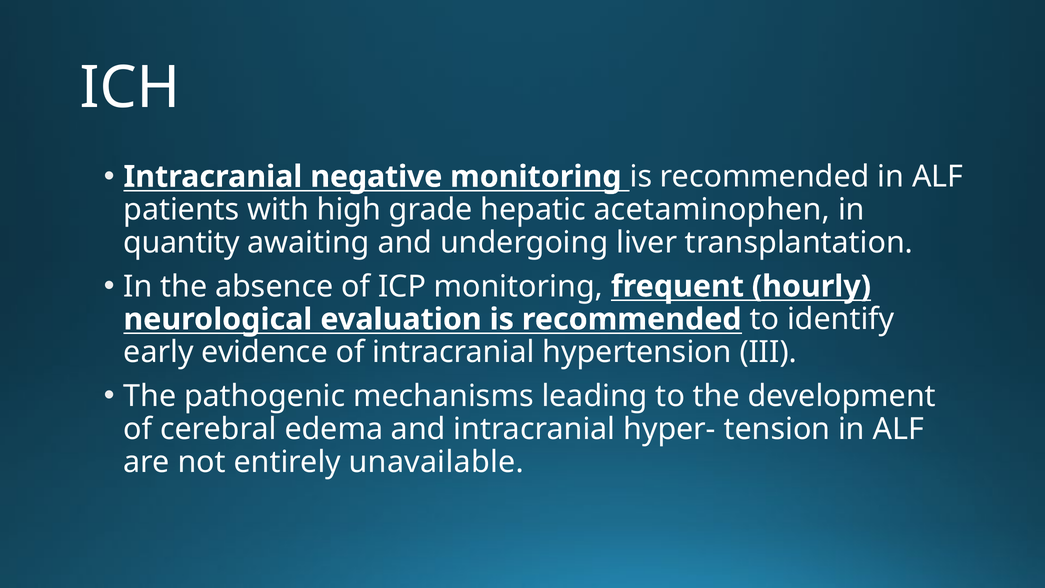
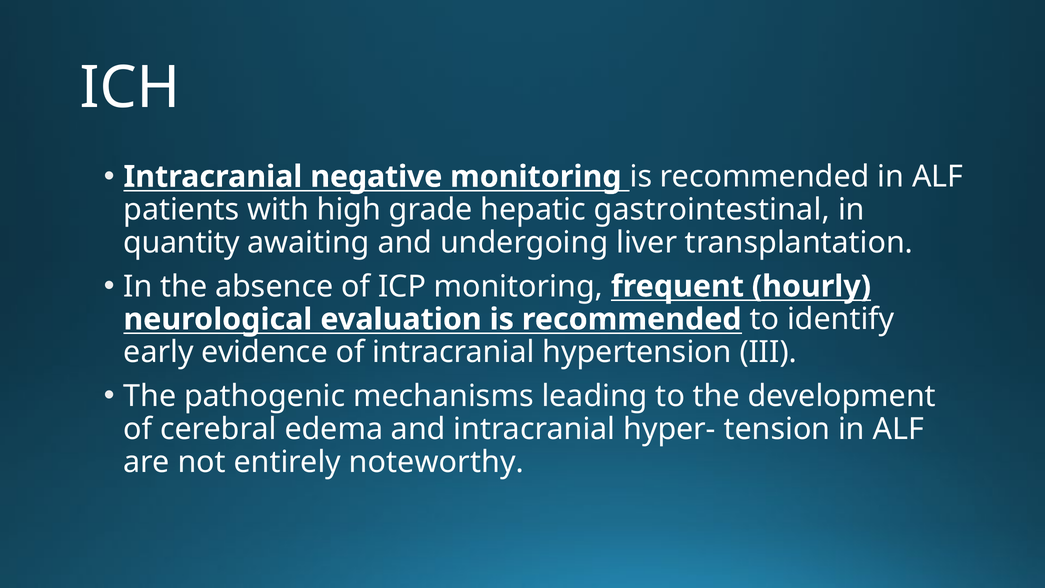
acetaminophen: acetaminophen -> gastrointestinal (712, 210)
unavailable: unavailable -> noteworthy (436, 462)
